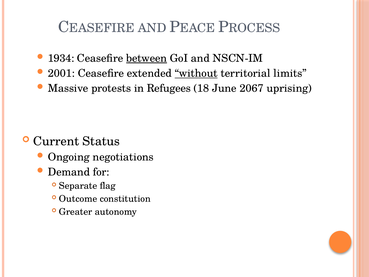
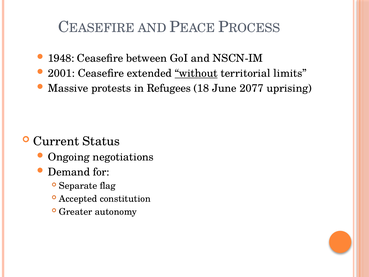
1934: 1934 -> 1948 (61, 58)
between underline: present -> none (147, 58)
2067: 2067 -> 2077 (252, 88)
Outcome: Outcome -> Accepted (78, 199)
